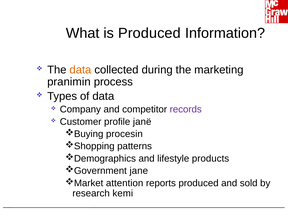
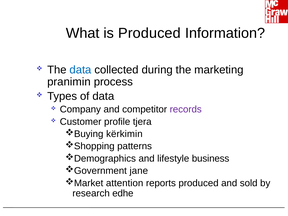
data colour: orange -> blue (80, 70)
janë: janë -> tjera (142, 122)
procesin: procesin -> kërkimin (124, 134)
products: products -> business (211, 158)
kemi: kemi -> edhe (123, 193)
